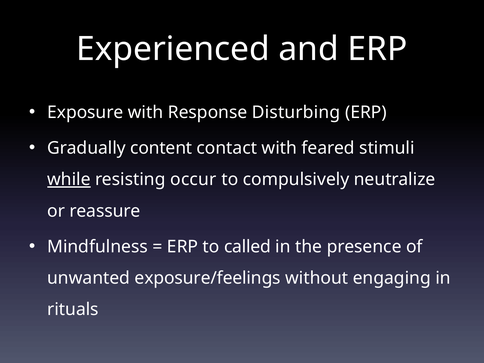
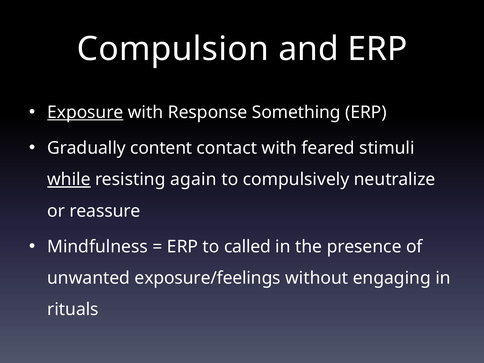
Experienced: Experienced -> Compulsion (173, 49)
Exposure underline: none -> present (85, 112)
Disturbing: Disturbing -> Something (296, 112)
occur: occur -> again (193, 179)
